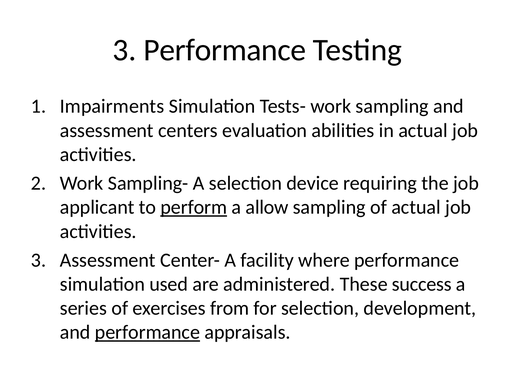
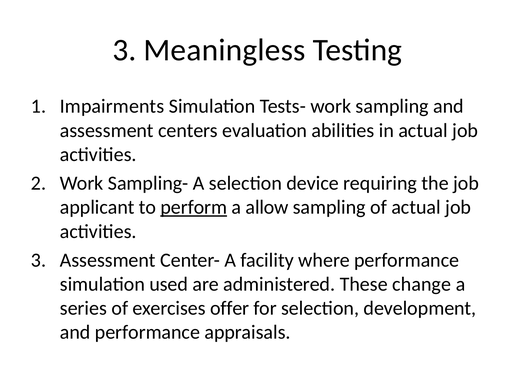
3 Performance: Performance -> Meaningless (225, 50)
success: success -> change (422, 284)
from: from -> offer (230, 308)
performance underline: present -> none (147, 332)
